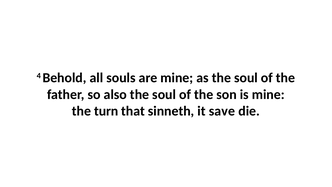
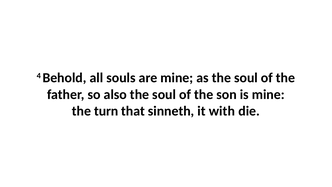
save: save -> with (222, 111)
